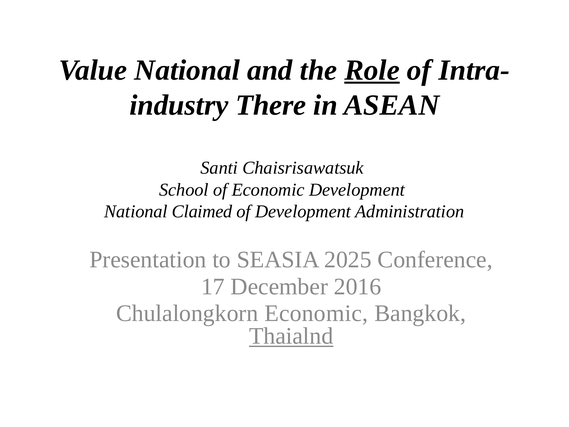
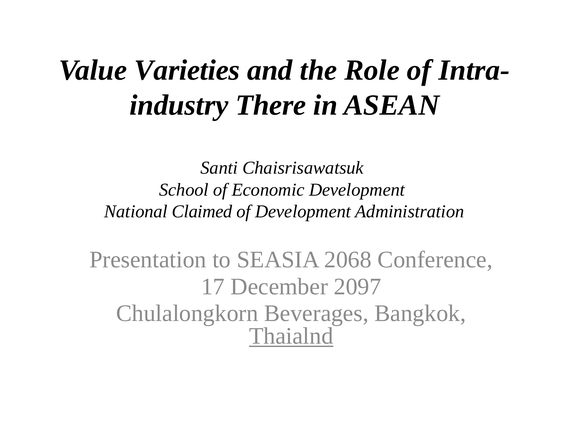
Value National: National -> Varieties (187, 70)
Role underline: present -> none (372, 70)
2025: 2025 -> 2068 (348, 260)
2016: 2016 -> 2097 (358, 286)
Chulalongkorn Economic: Economic -> Beverages (316, 313)
